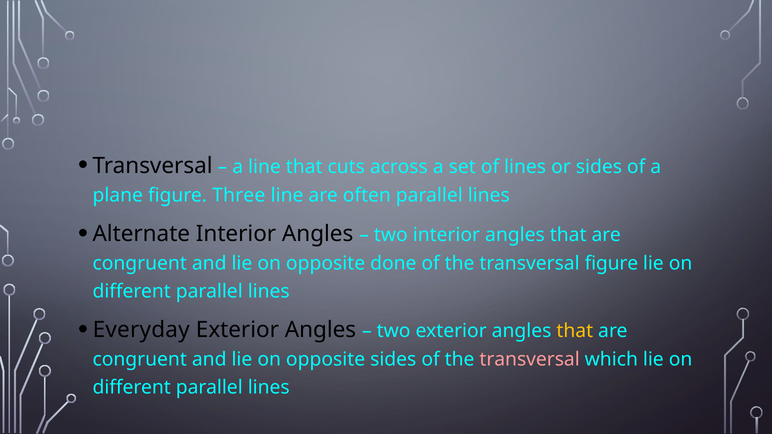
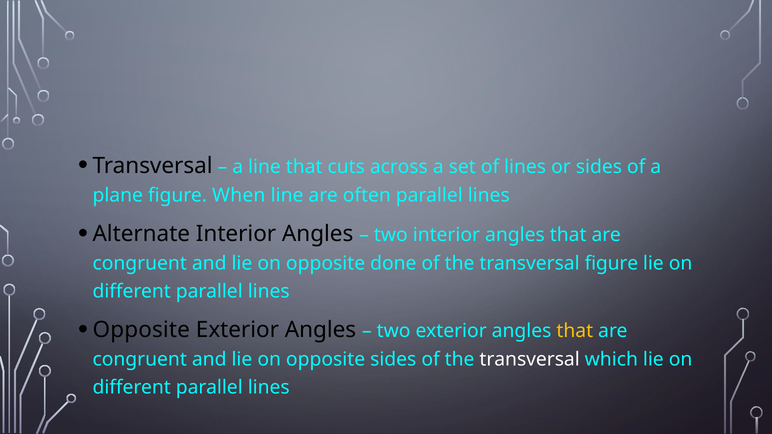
Three: Three -> When (239, 195)
Everyday: Everyday -> Opposite (141, 330)
transversal colour: pink -> white (530, 360)
